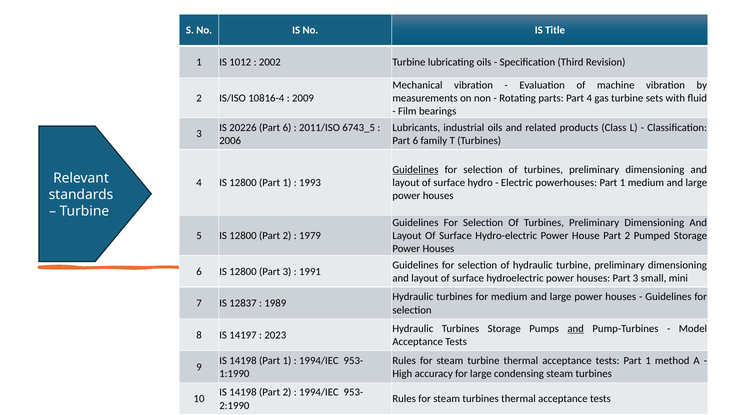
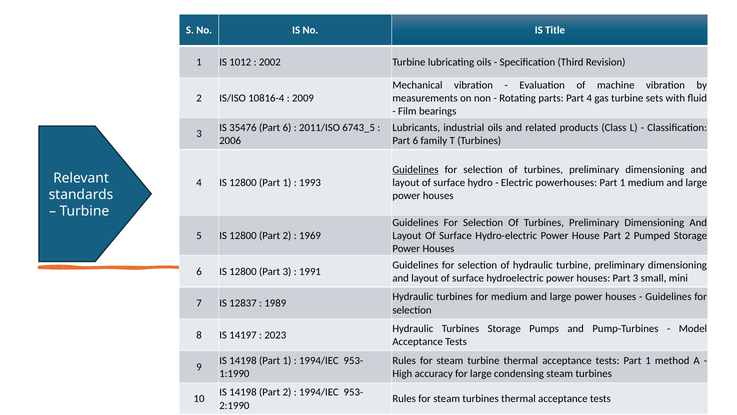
20226: 20226 -> 35476 (243, 127)
1979: 1979 -> 1969 (310, 235)
and underline: present -> none (576, 328)
